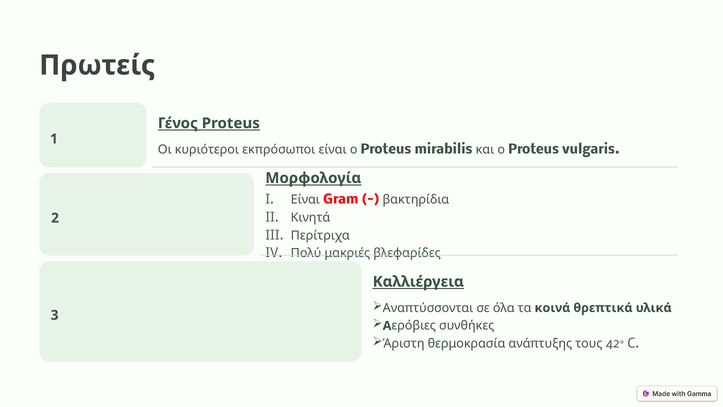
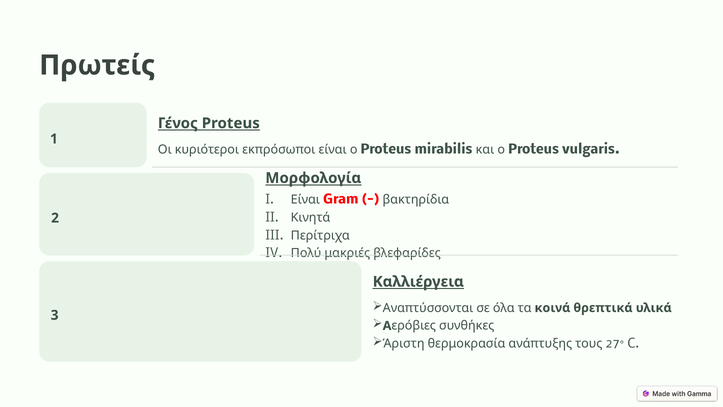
42°: 42° -> 27° (615, 343)
